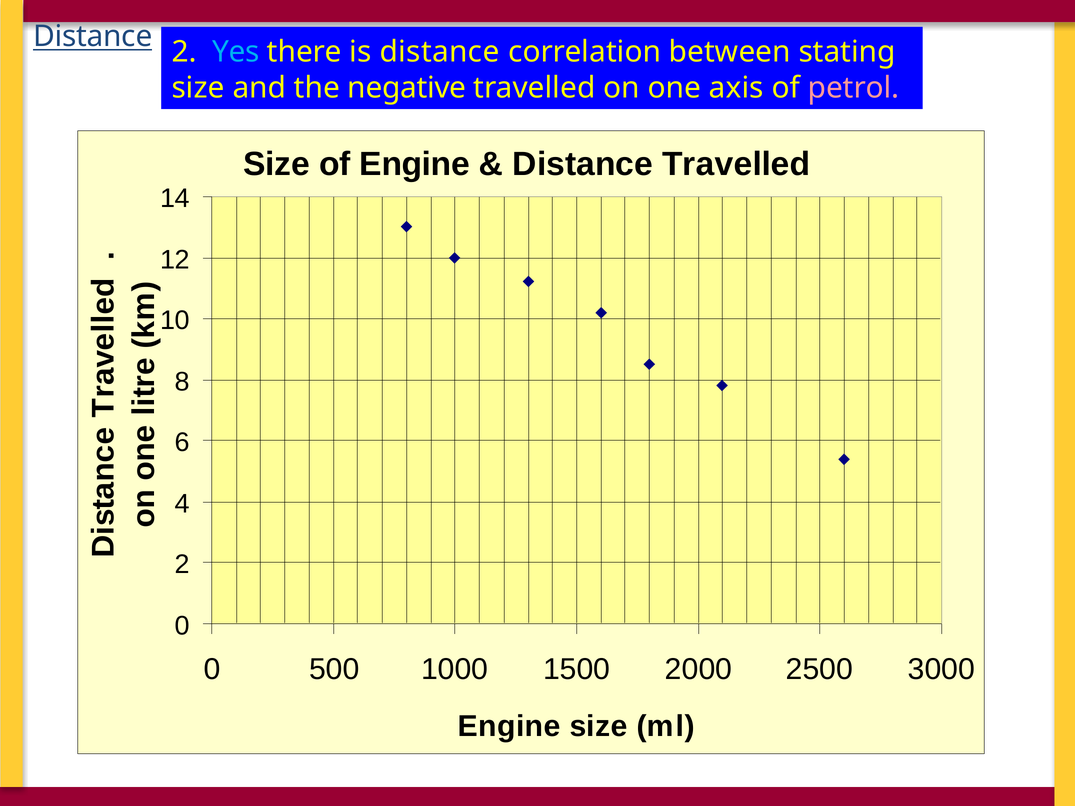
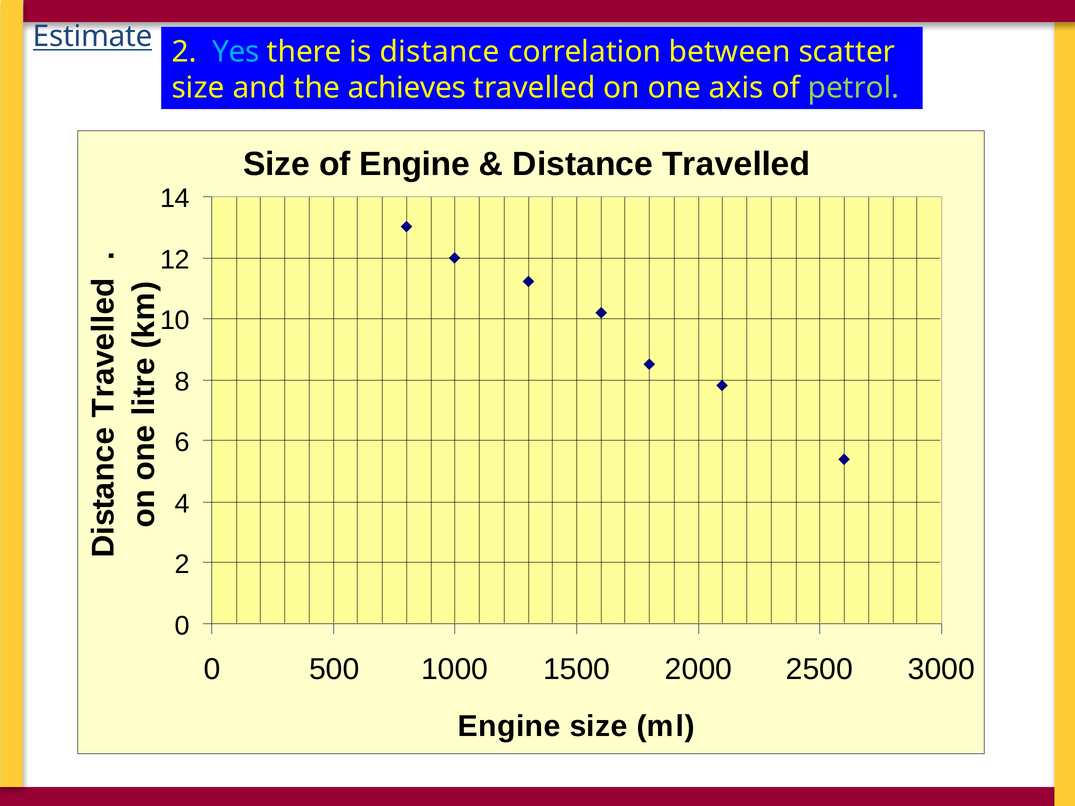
Distance: Distance -> Estimate (93, 36)
stating: stating -> scatter (847, 52)
negative: negative -> achieves (407, 88)
petrol colour: pink -> light green (854, 88)
